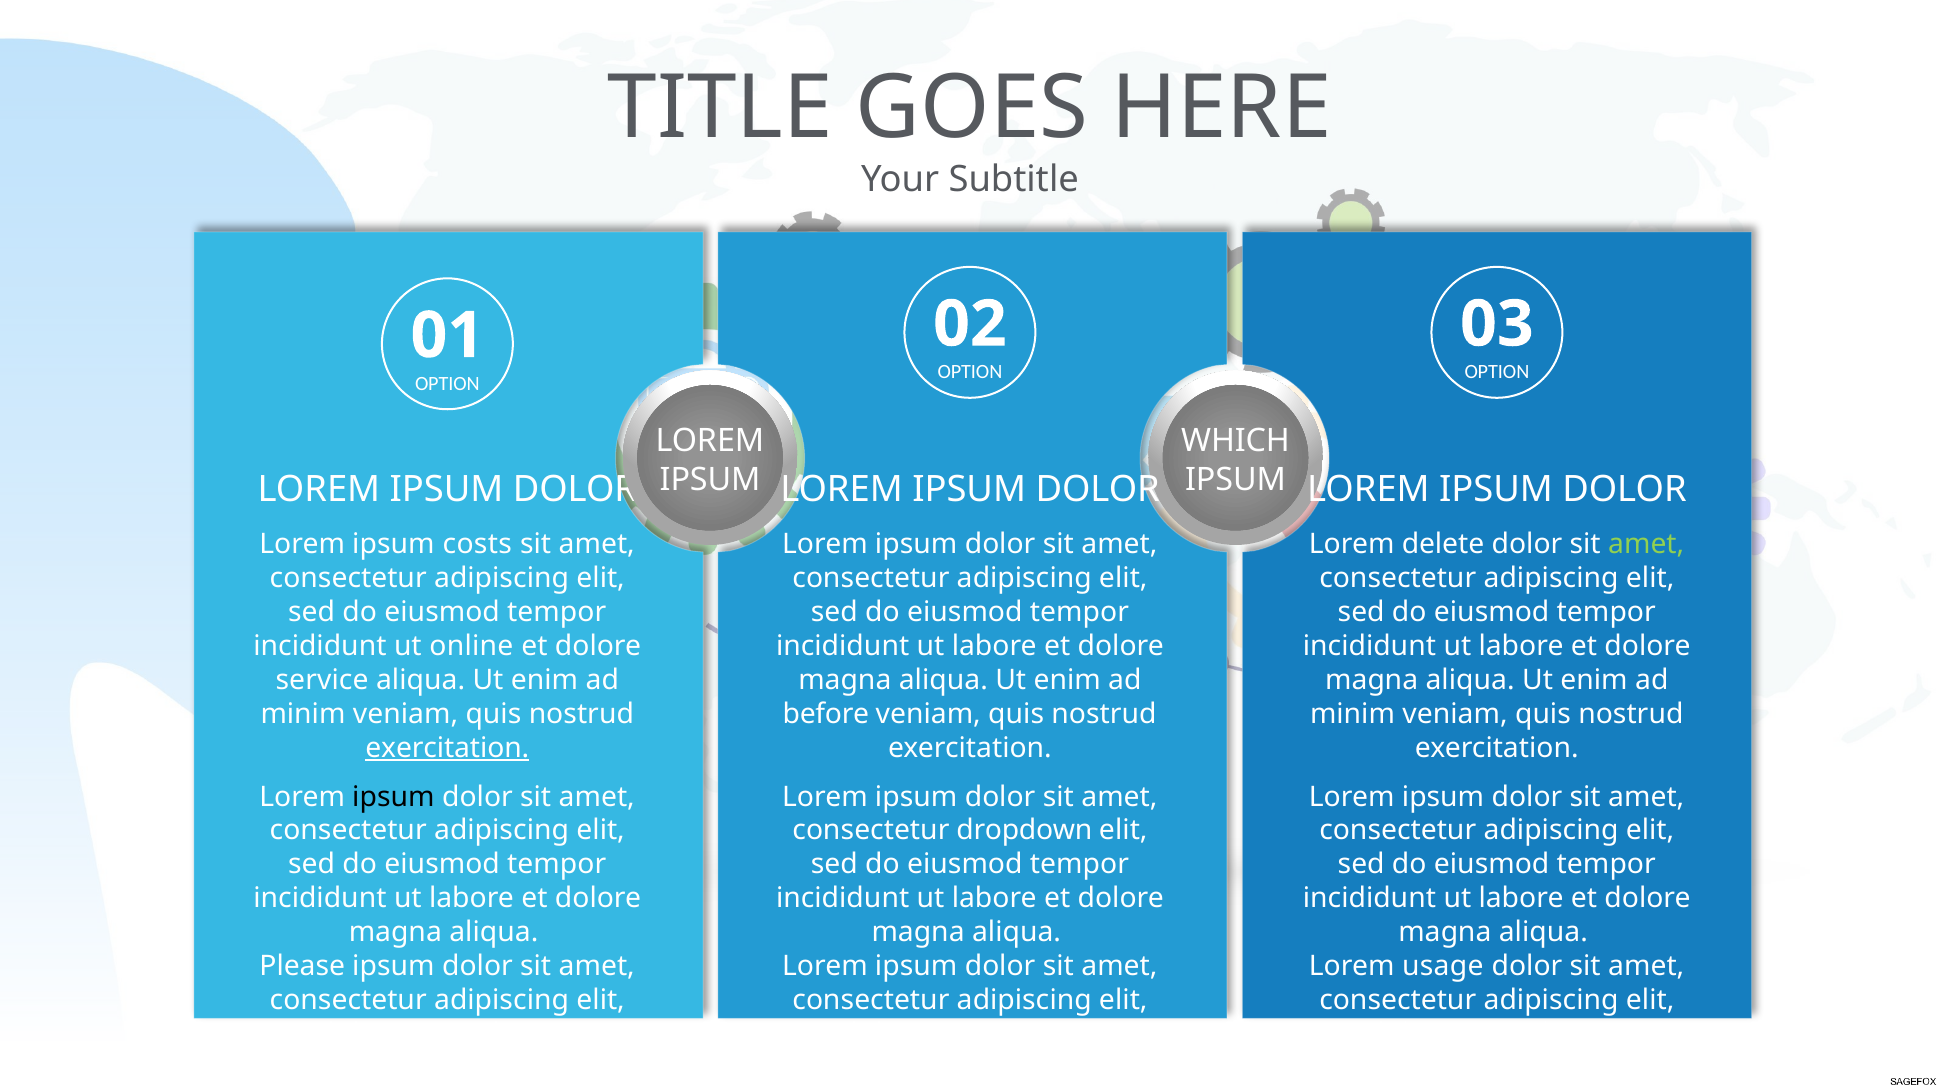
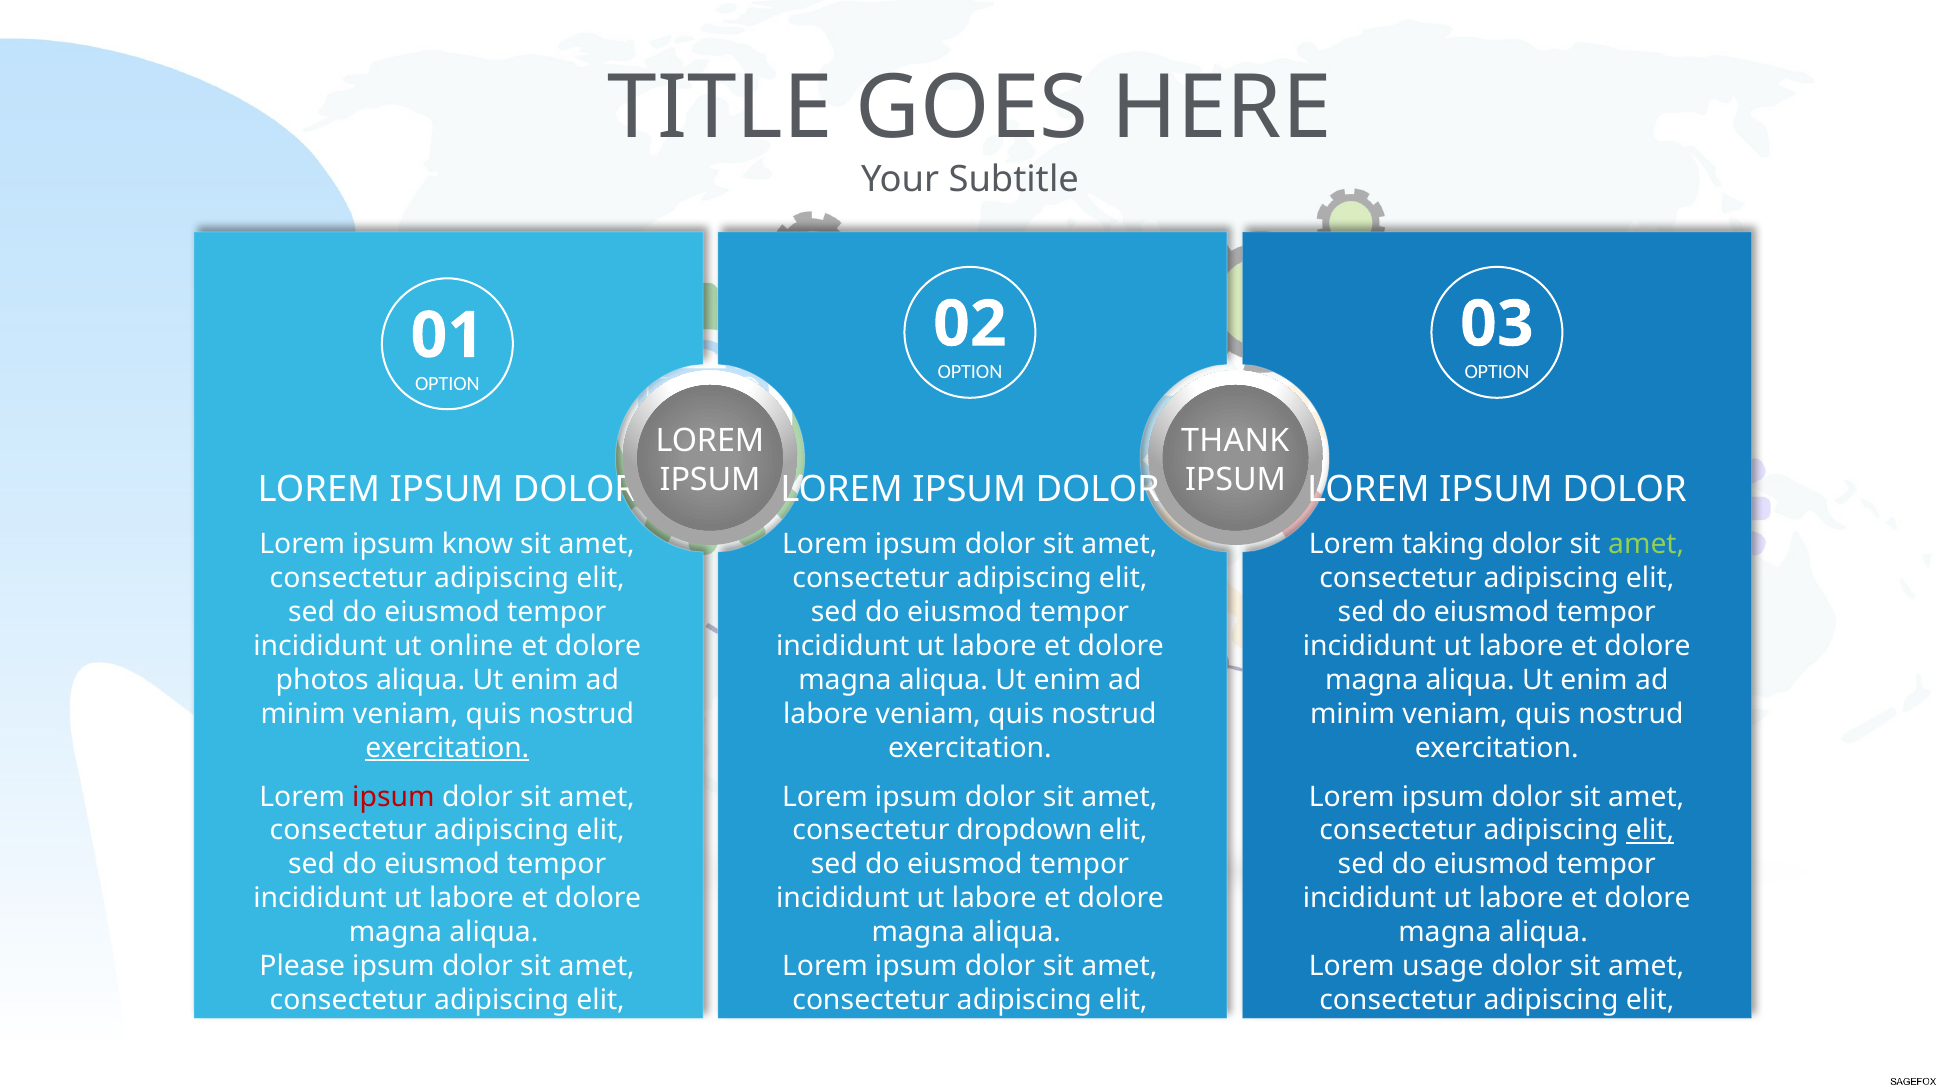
WHICH: WHICH -> THANK (1235, 441)
costs: costs -> know (478, 545)
delete: delete -> taking (1443, 545)
service: service -> photos (322, 680)
before: before -> labore (826, 714)
ipsum colour: black -> red (393, 797)
elit underline: none -> present (1650, 831)
